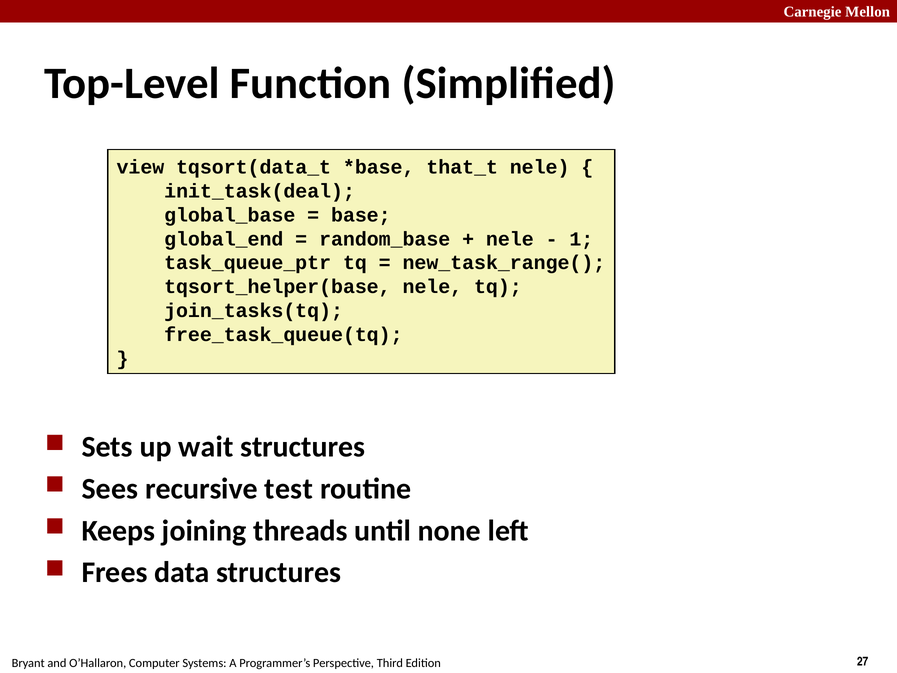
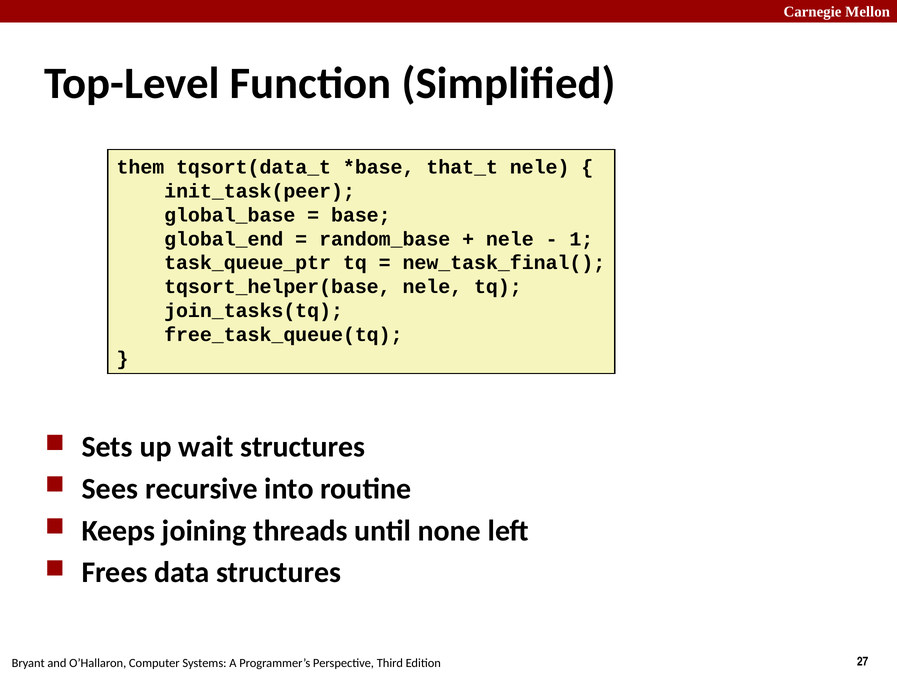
view: view -> them (140, 167)
init_task(deal: init_task(deal -> init_task(peer (260, 191)
new_task_range(: new_task_range( -> new_task_final( (504, 263)
test: test -> into (289, 489)
